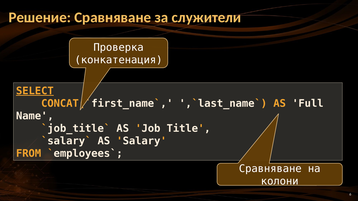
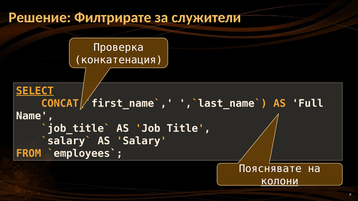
Решение Сравняване: Сравняване -> Филтрирате (113, 17)
Сравняване: Сравняване -> Пояснявате (270, 169)
колони underline: none -> present (280, 182)
